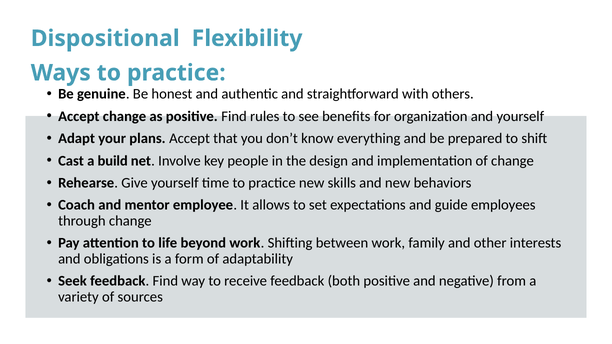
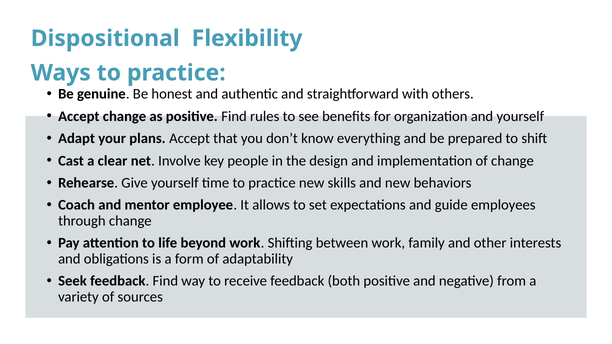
build: build -> clear (113, 161)
